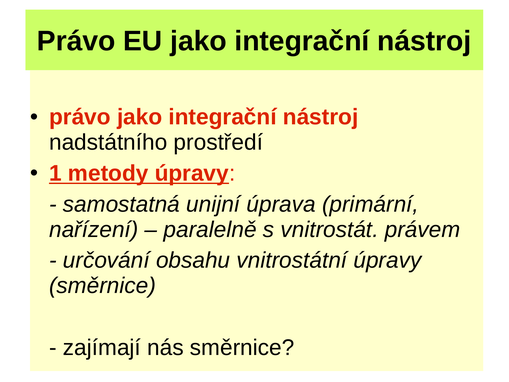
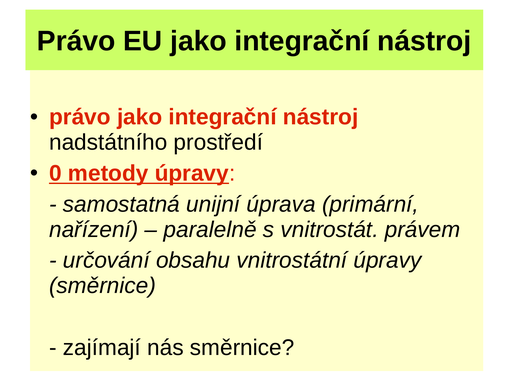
1: 1 -> 0 (55, 173)
